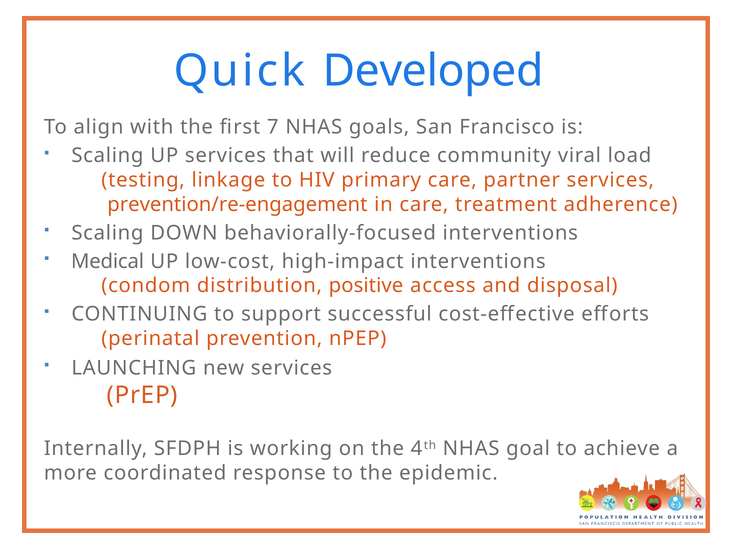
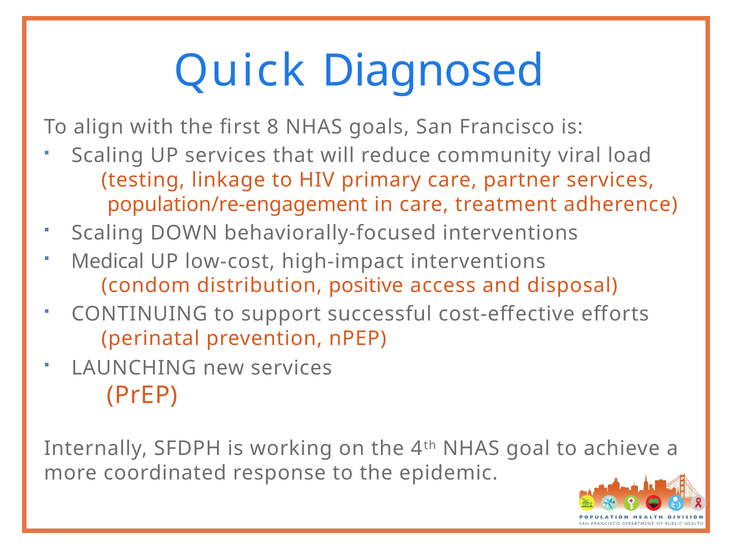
Developed: Developed -> Diagnosed (433, 71)
7: 7 -> 8 (273, 127)
prevention/re-engagement: prevention/re-engagement -> population/re-engagement (237, 204)
